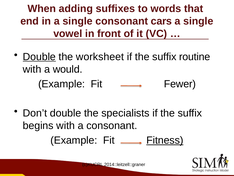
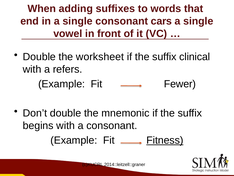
Double underline: present -> none (39, 57)
routine: routine -> clinical (195, 57)
would: would -> refers (68, 69)
specialists: specialists -> mnemonic (125, 113)
